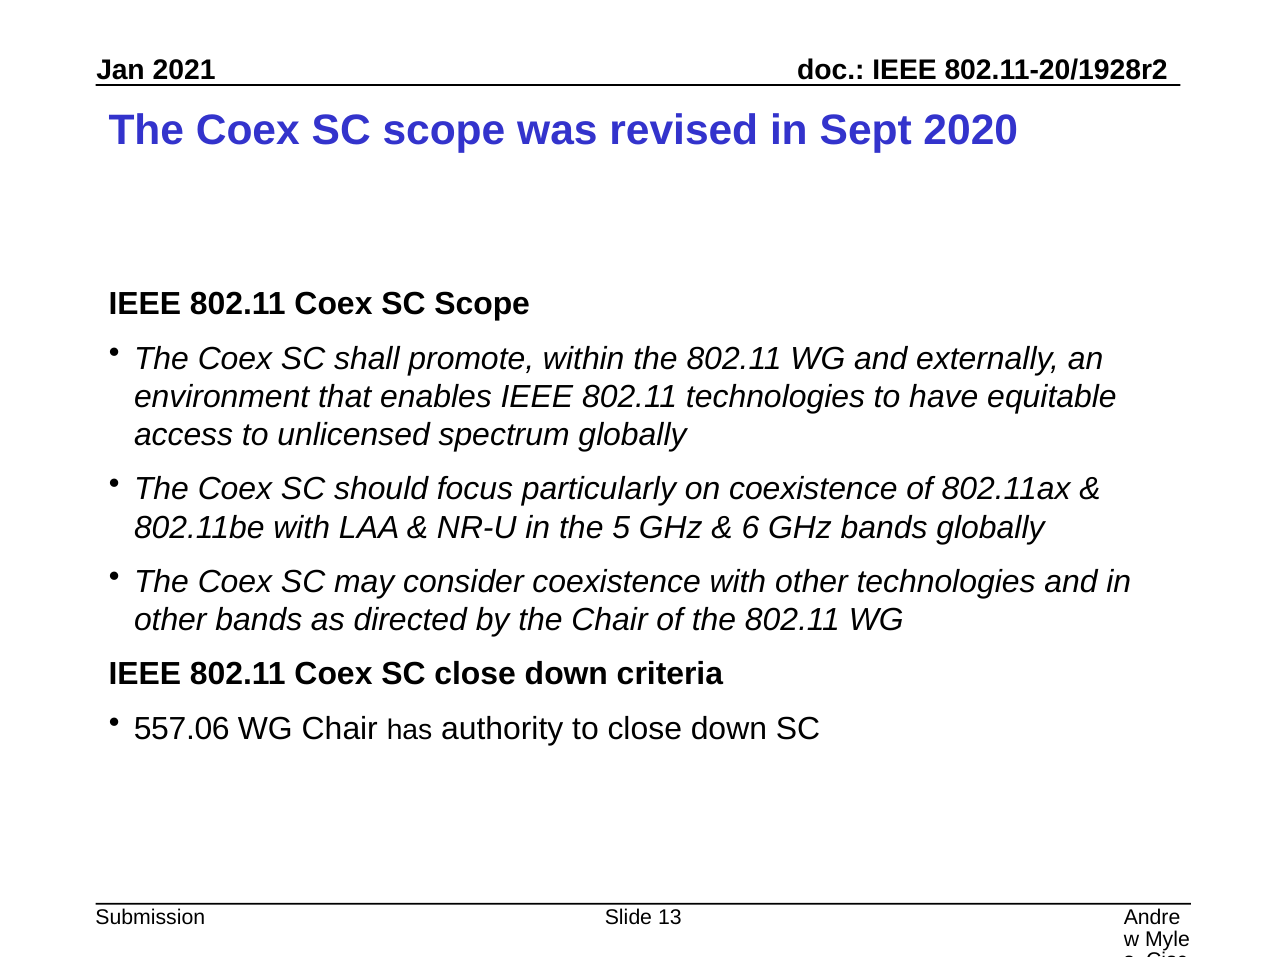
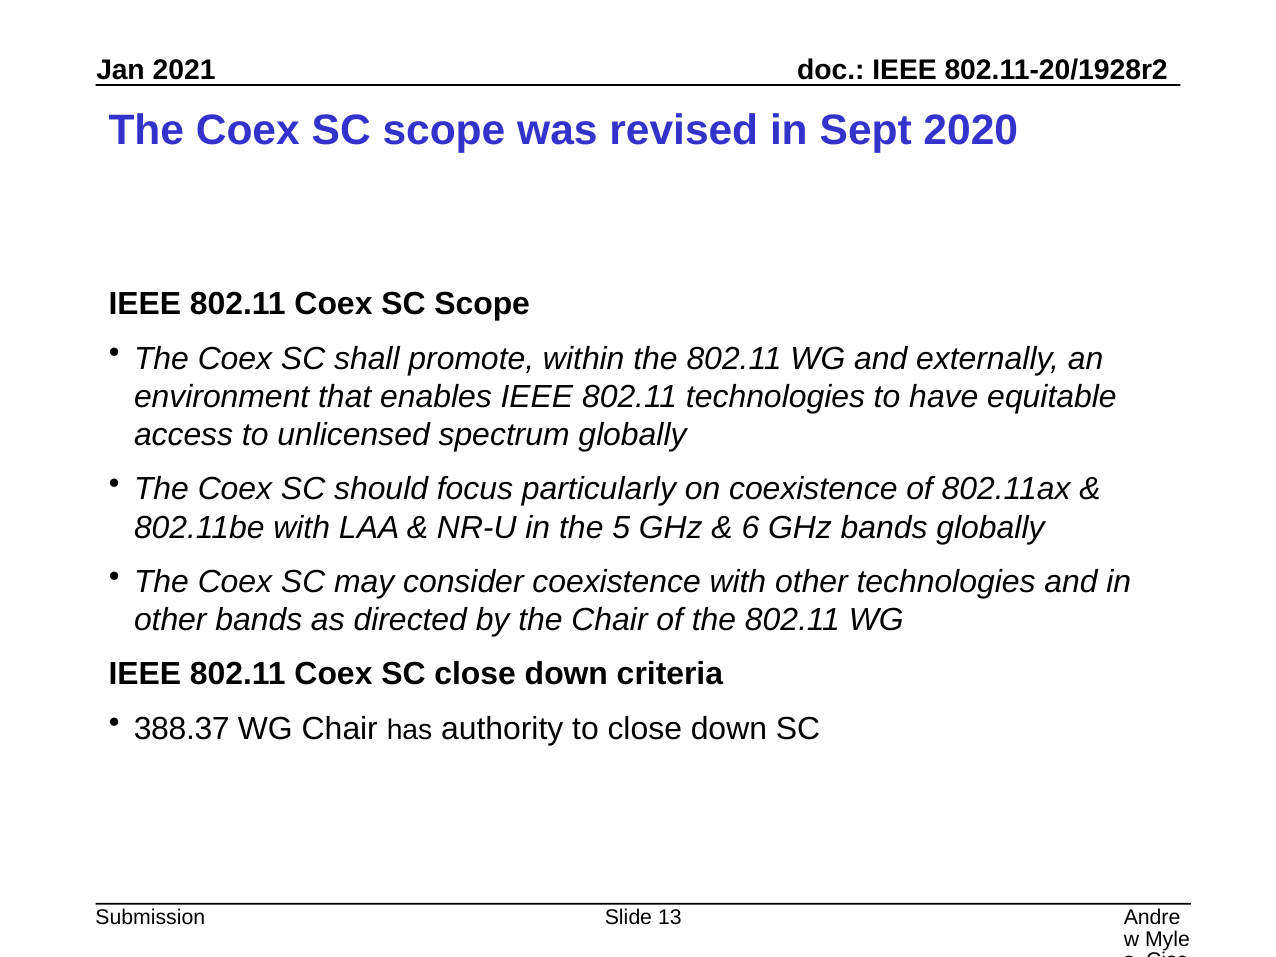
557.06: 557.06 -> 388.37 (182, 729)
